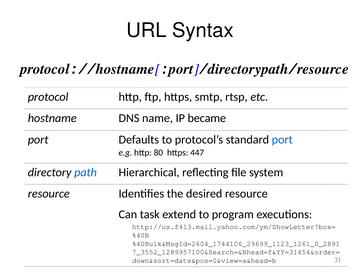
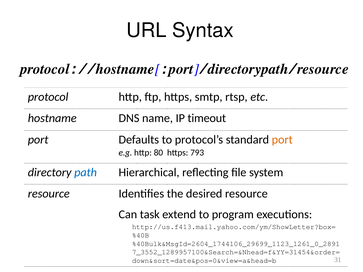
became: became -> timeout (207, 118)
port colour: blue -> orange (282, 140)
447: 447 -> 793 (197, 153)
